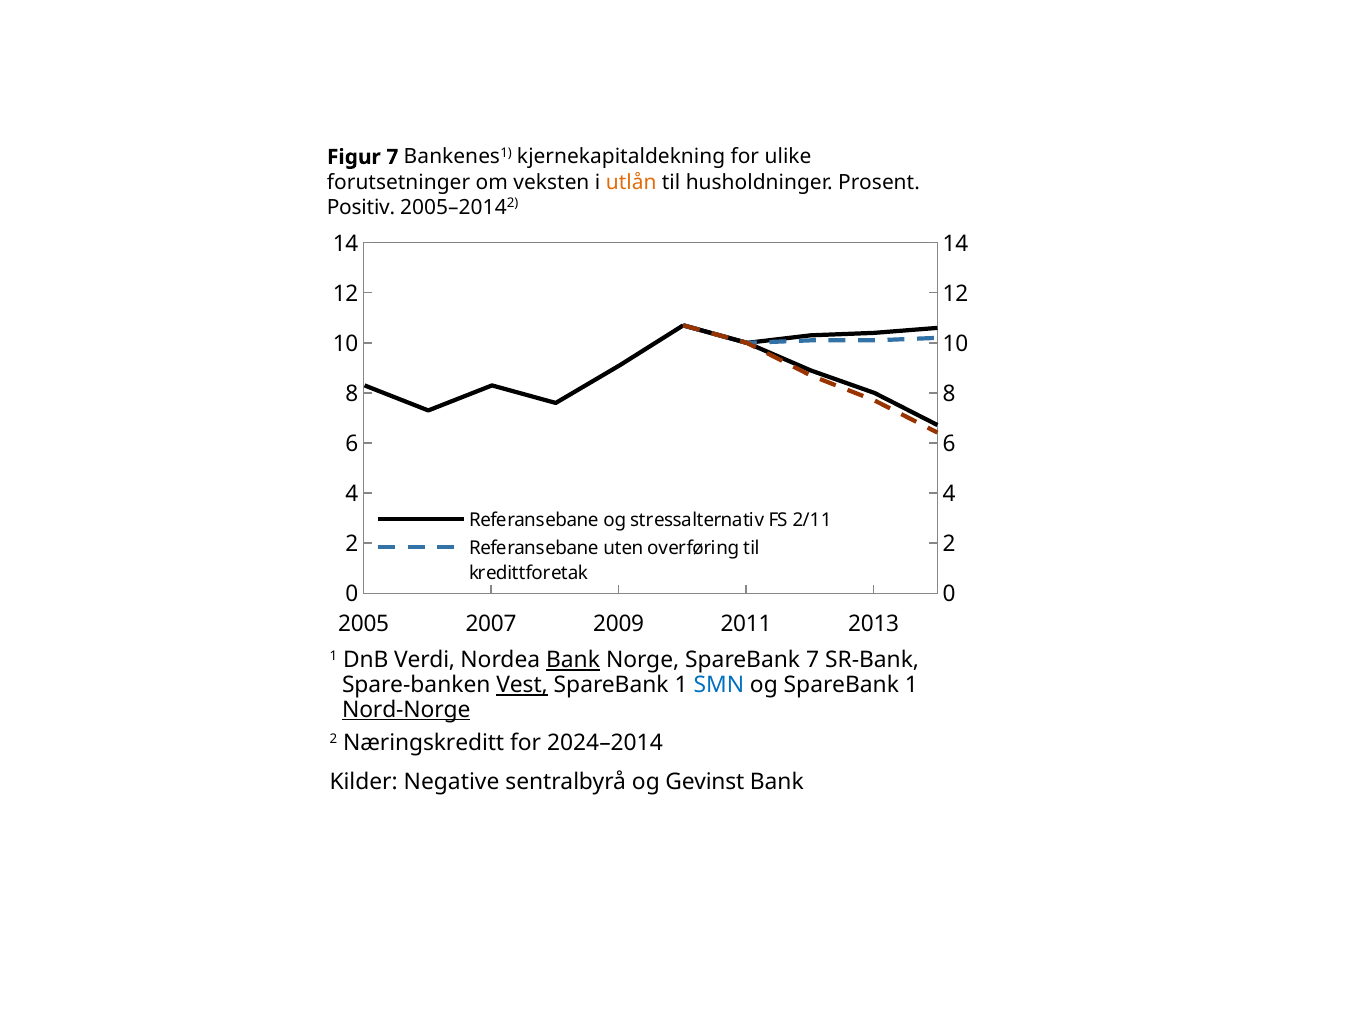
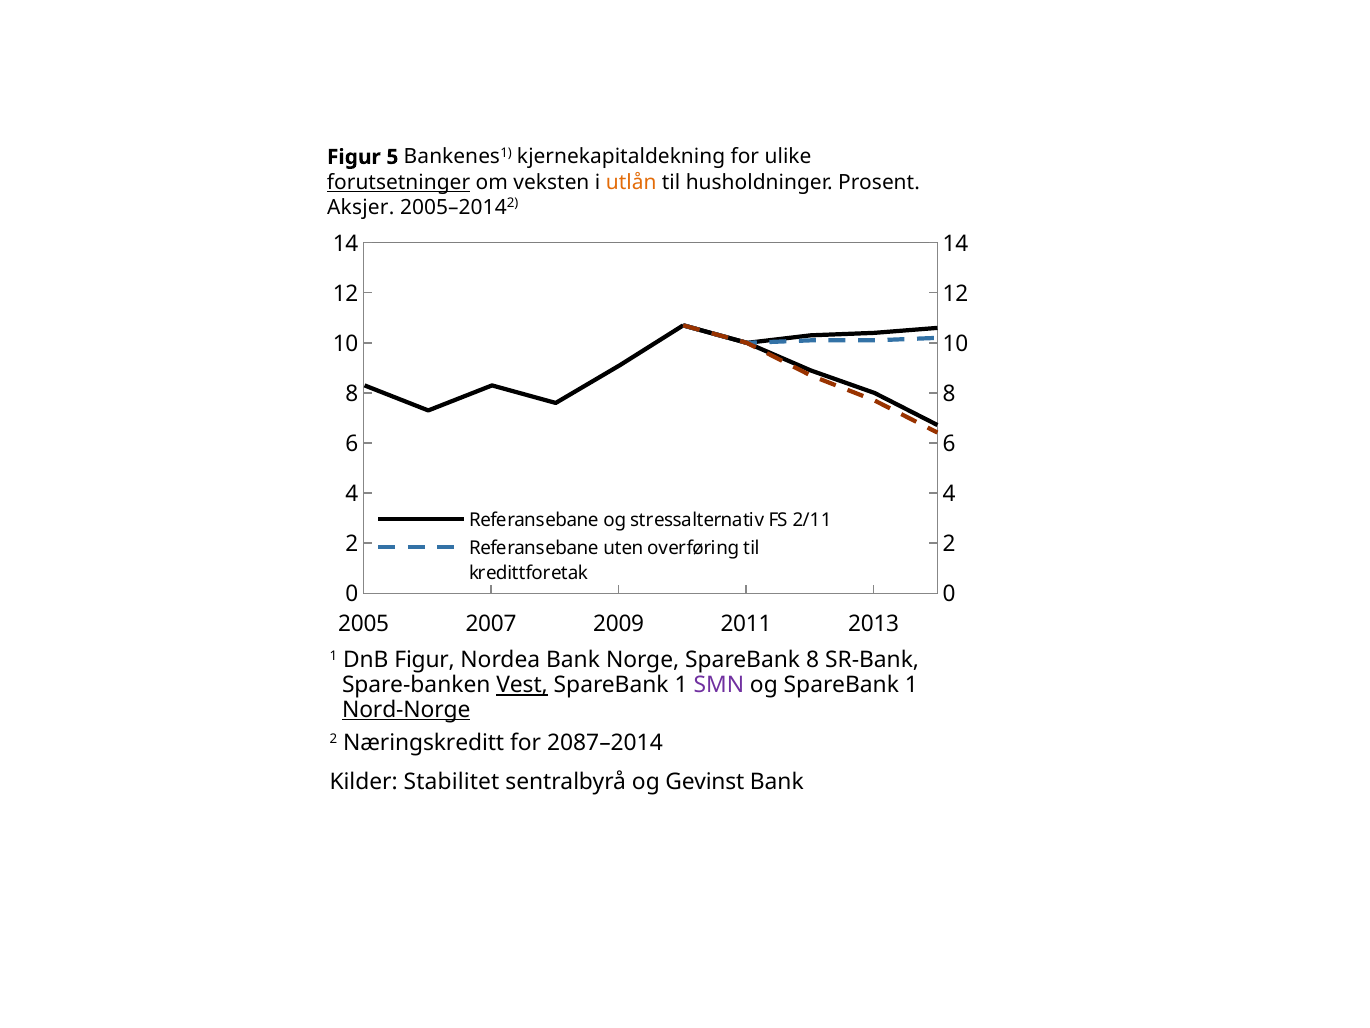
Figur 7: 7 -> 5 (392, 157)
forutsetninger underline: none -> present (399, 182)
Positiv: Positiv -> Aksjer (361, 207)
DnB Verdi: Verdi -> Figur (425, 660)
Bank underline: present -> none (573, 660)
SpareBank 7: 7 -> 8 (813, 660)
SMN colour: blue -> purple (719, 685)
2024–2014: 2024–2014 -> 2087–2014 (605, 743)
Negative: Negative -> Stabilitet (452, 781)
